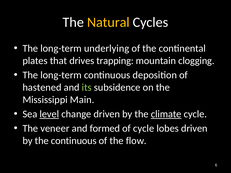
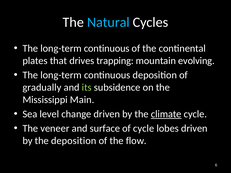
Natural colour: yellow -> light blue (108, 22)
underlying: underlying -> continuous (107, 48)
clogging: clogging -> evolving (196, 61)
hastened: hastened -> gradually (42, 88)
level underline: present -> none (49, 114)
formed: formed -> surface (105, 129)
the continuous: continuous -> deposition (74, 141)
